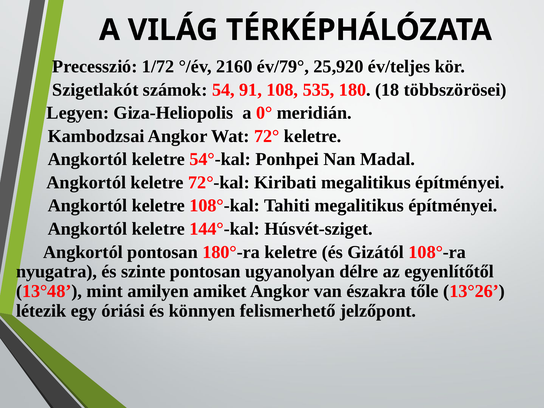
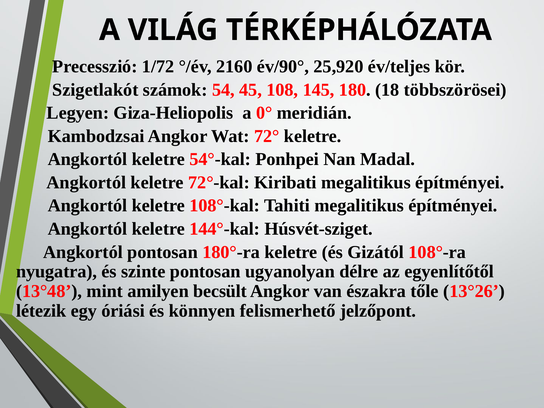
év/79°: év/79° -> év/90° (283, 66)
91: 91 -> 45 (251, 90)
535: 535 -> 145 (319, 90)
amiket: amiket -> becsült (220, 291)
